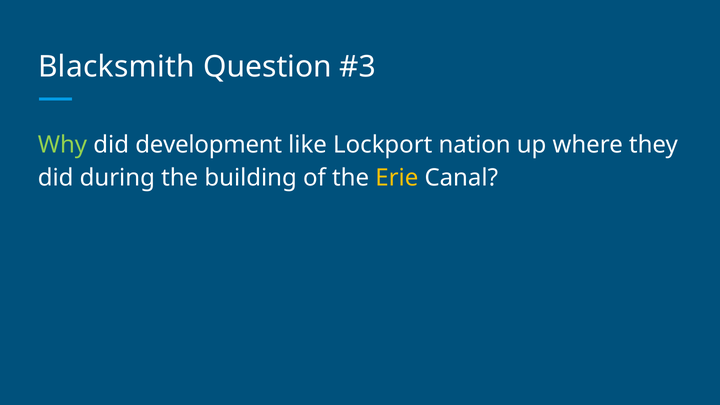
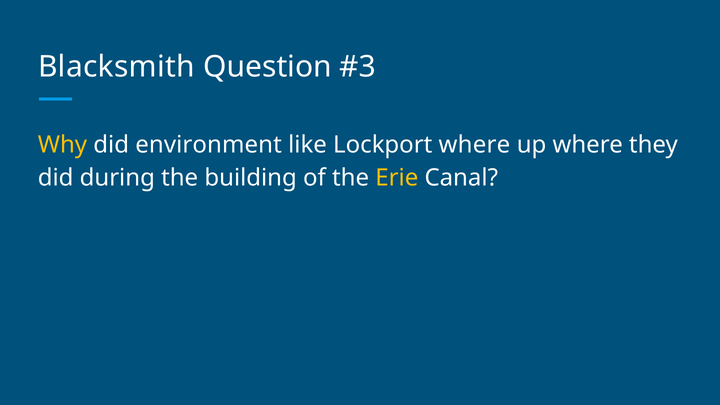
Why colour: light green -> yellow (62, 145)
development: development -> environment (209, 145)
Lockport nation: nation -> where (474, 145)
